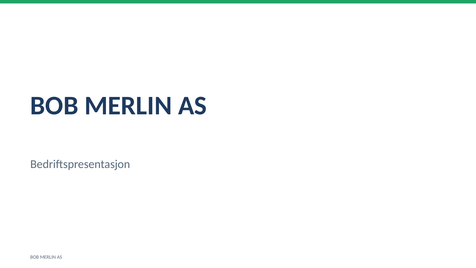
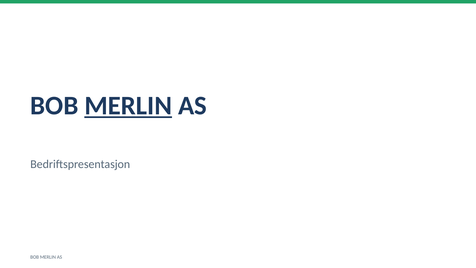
MERLIN underline: none -> present (128, 106)
